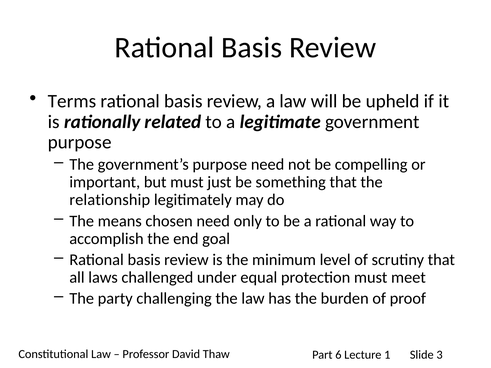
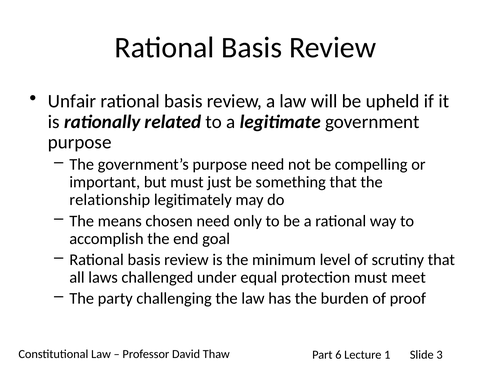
Terms: Terms -> Unfair (72, 101)
